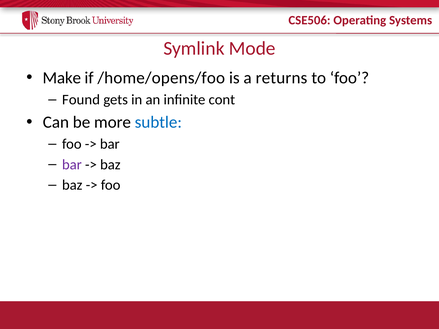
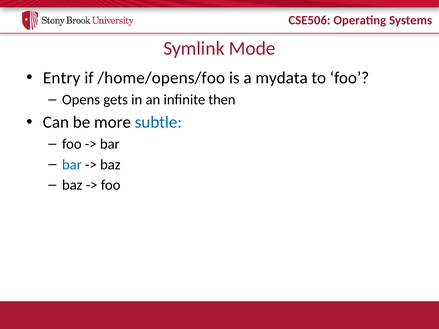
Make: Make -> Entry (62, 78)
returns: returns -> mydata (282, 78)
Found: Found -> Opens (81, 100)
cont: cont -> then (222, 100)
bar colour: purple -> blue (72, 165)
